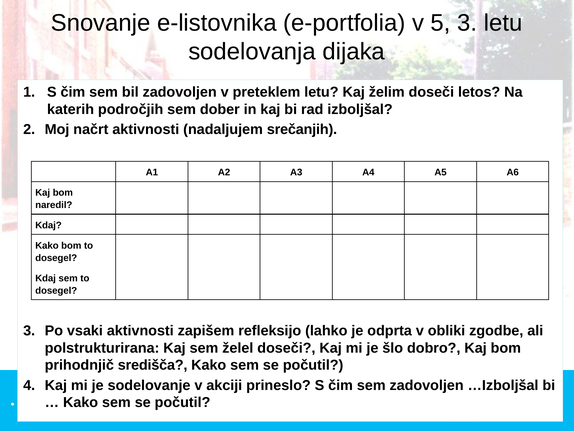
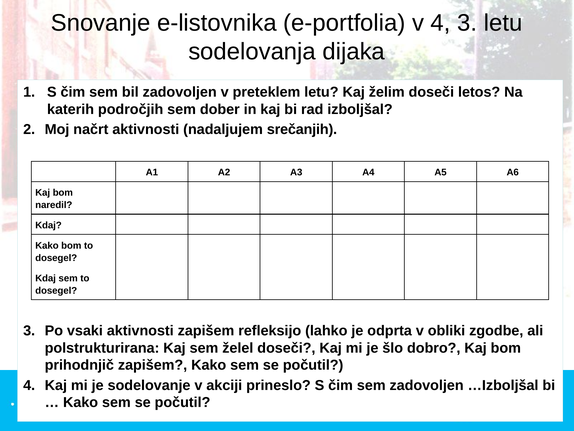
v 5: 5 -> 4 (441, 23)
prihodnjič središča: središča -> zapišem (153, 365)
